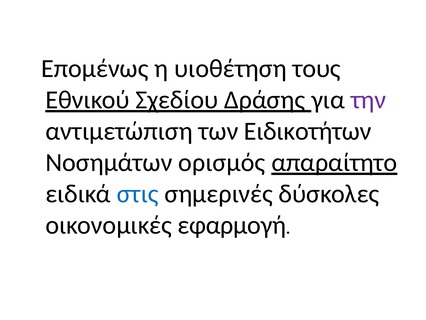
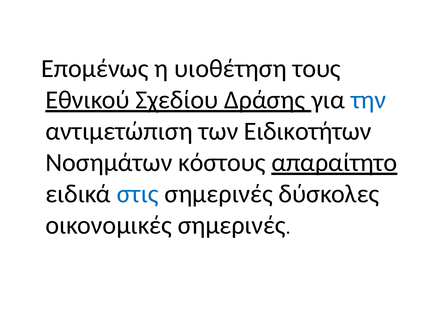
την colour: purple -> blue (368, 100)
ορισμός: ορισμός -> κόστους (222, 162)
οικονομικές εφαρμογή: εφαρμογή -> σημερινές (232, 225)
